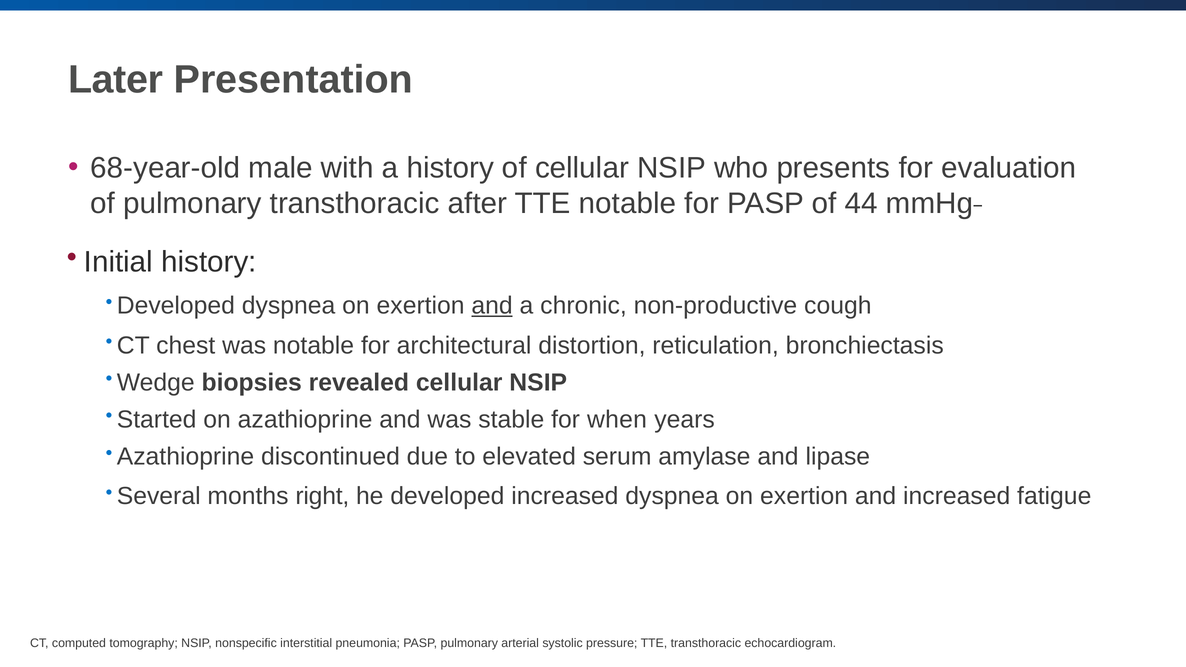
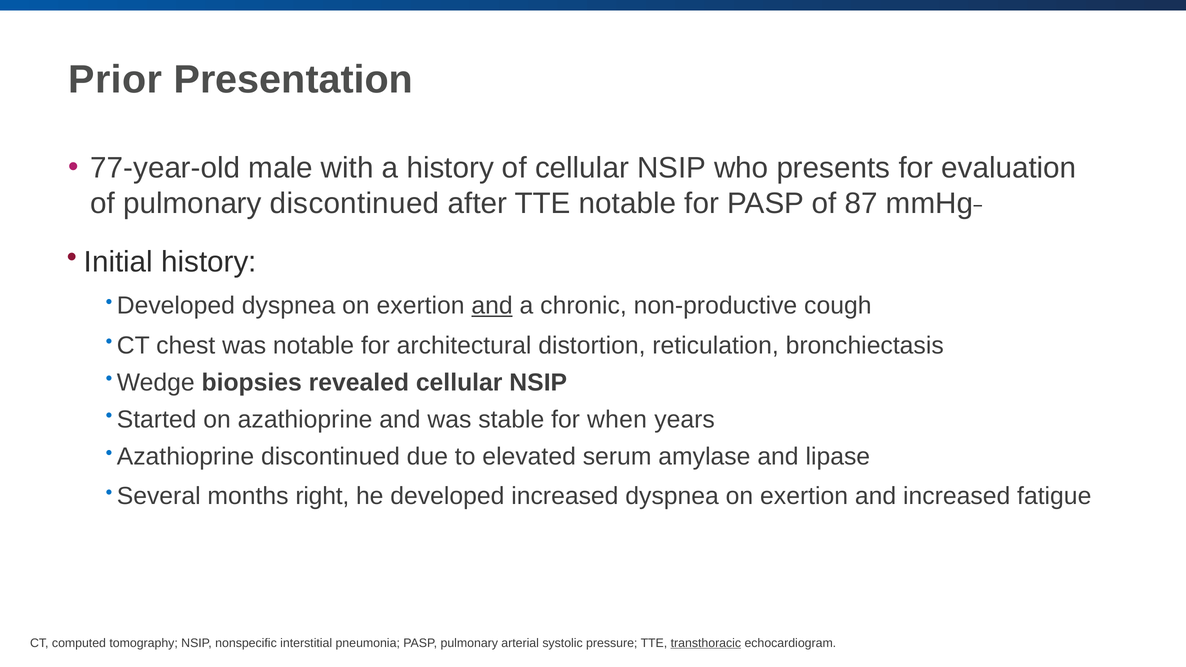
Later: Later -> Prior (115, 80)
68-year-old: 68-year-old -> 77-year-old (165, 168)
pulmonary transthoracic: transthoracic -> discontinued (355, 204)
44: 44 -> 87 (861, 204)
transthoracic underline: none -> present (706, 643)
